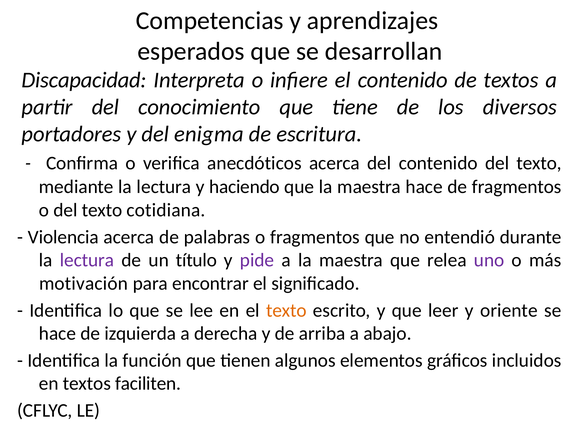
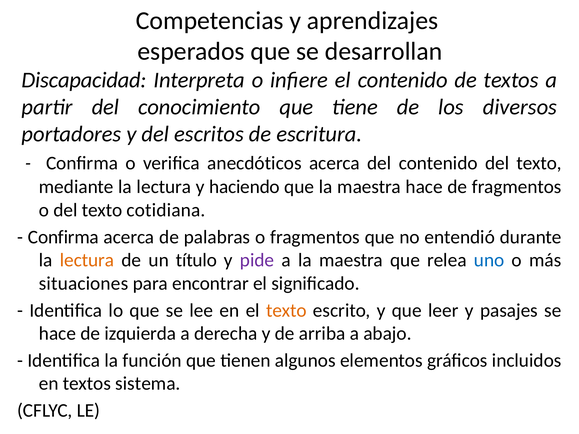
enigma: enigma -> escritos (209, 134)
Violencia: Violencia -> Confirma (63, 237)
lectura colour: purple -> orange (87, 260)
uno colour: purple -> blue (489, 260)
motivación: motivación -> situaciones (84, 283)
oriente: oriente -> pasajes (509, 310)
faciliten: faciliten -> sistema (148, 384)
